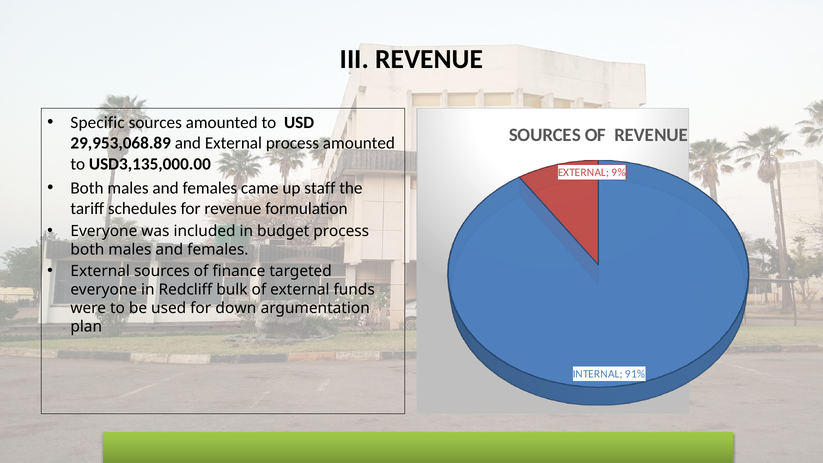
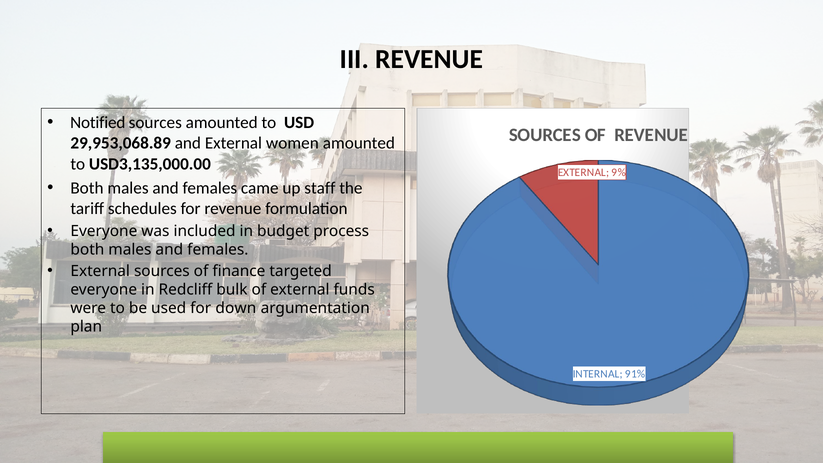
Specific: Specific -> Notified (98, 123)
External process: process -> women (292, 143)
